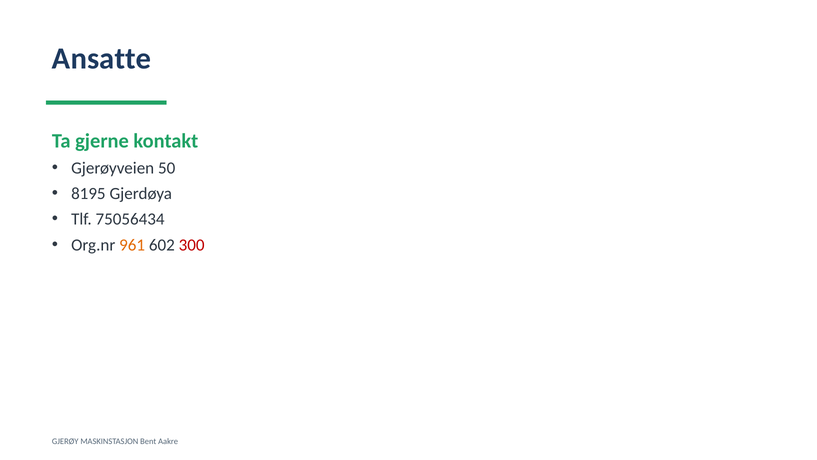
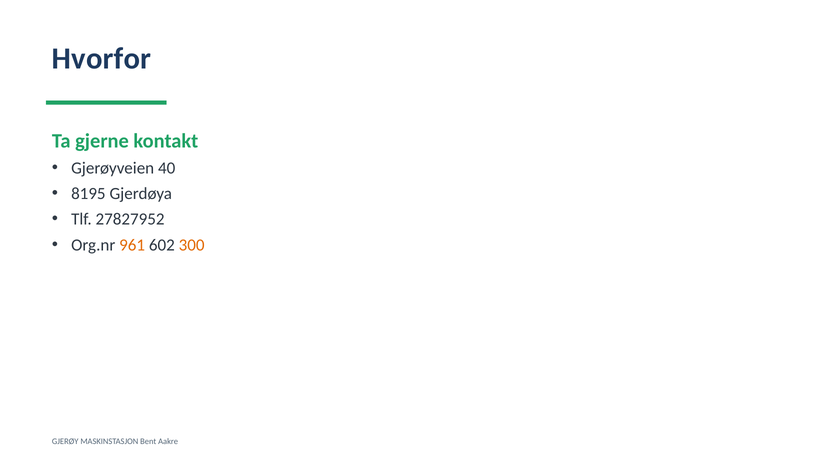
Ansatte: Ansatte -> Hvorfor (102, 58)
50: 50 -> 40 (167, 168)
75056434: 75056434 -> 27827952 (130, 219)
300 colour: red -> orange (192, 245)
